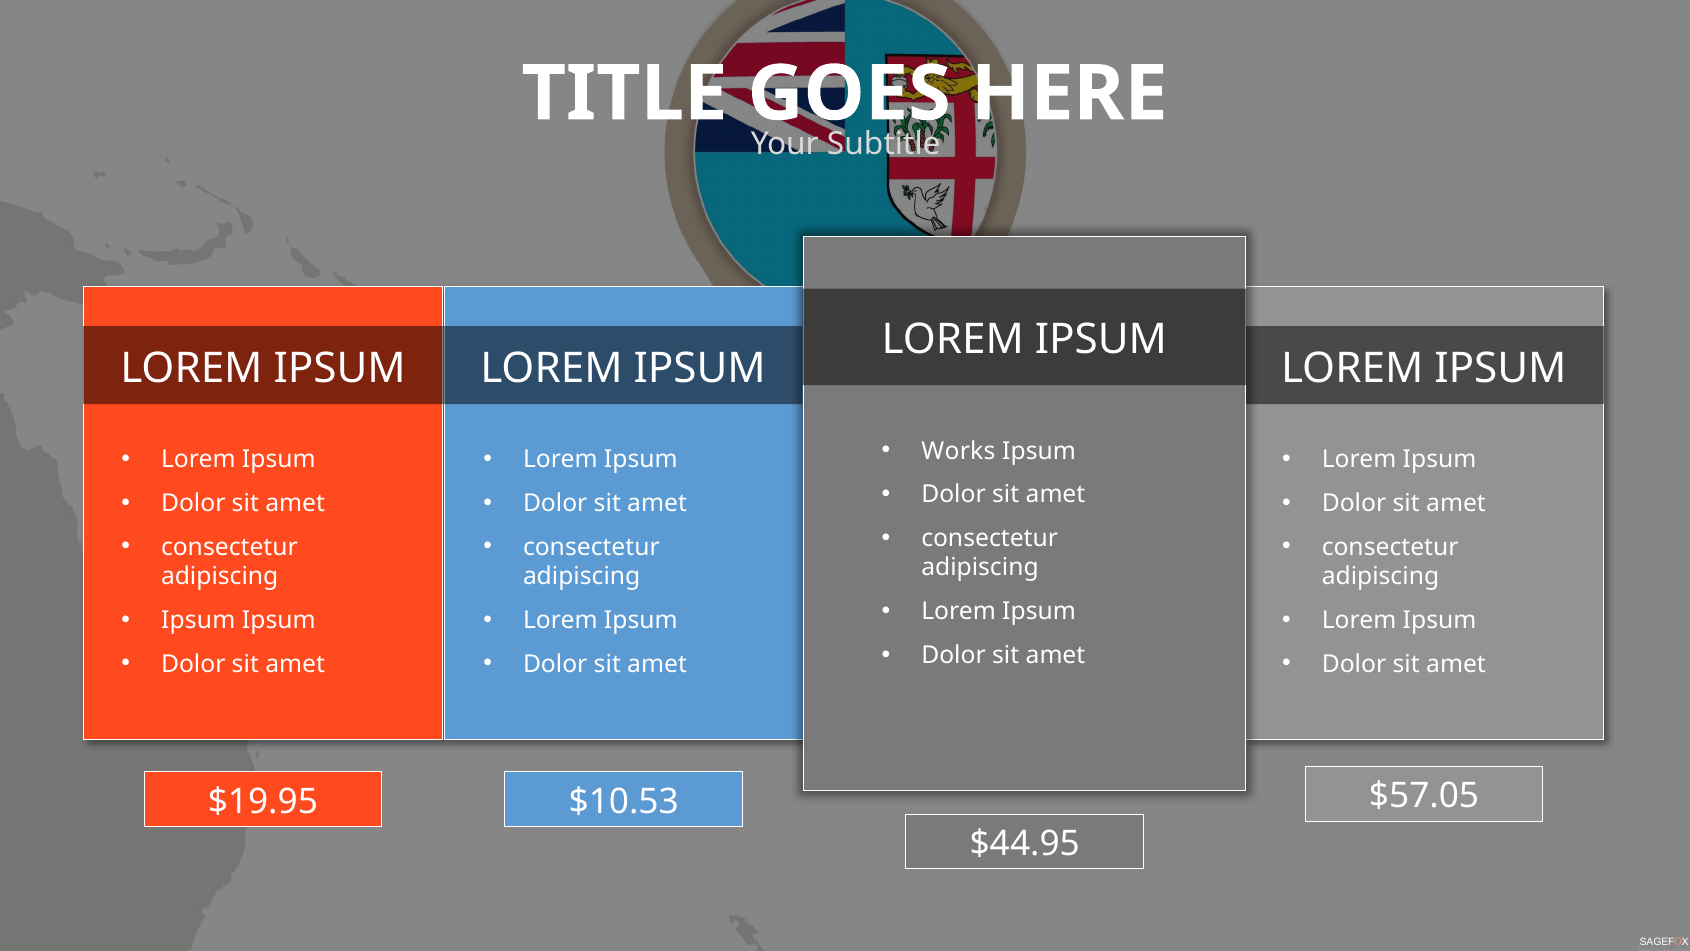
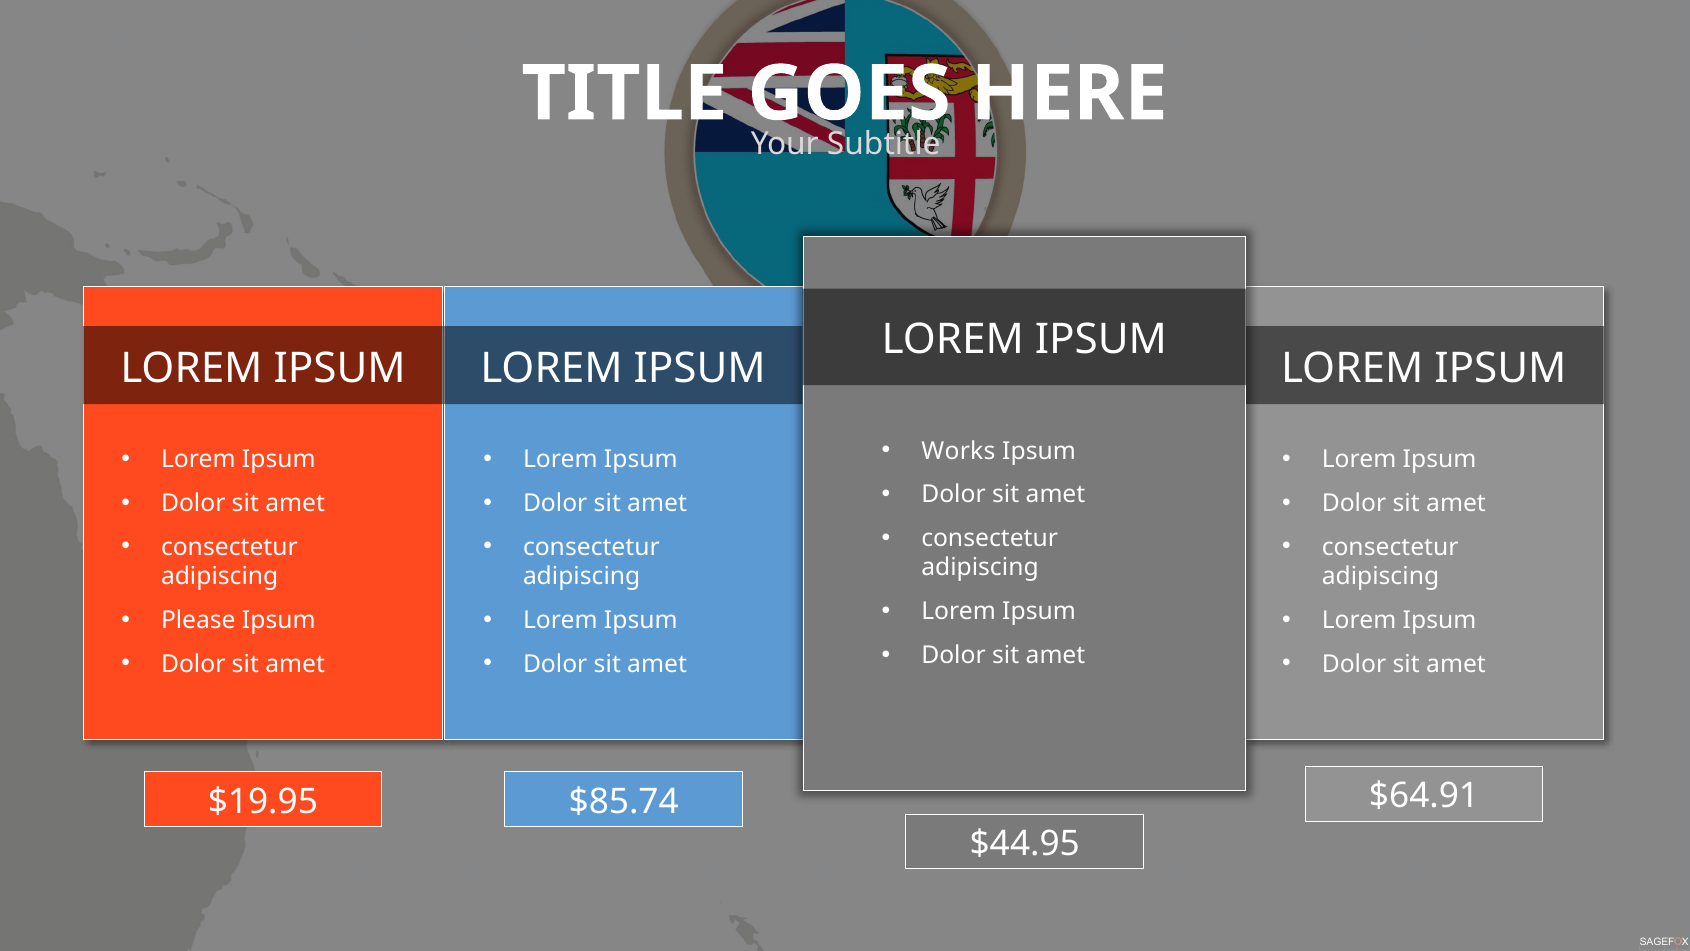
Ipsum: Ipsum -> Please (198, 620)
$57.05: $57.05 -> $64.91 (1424, 796)
$10.53: $10.53 -> $85.74 (624, 801)
